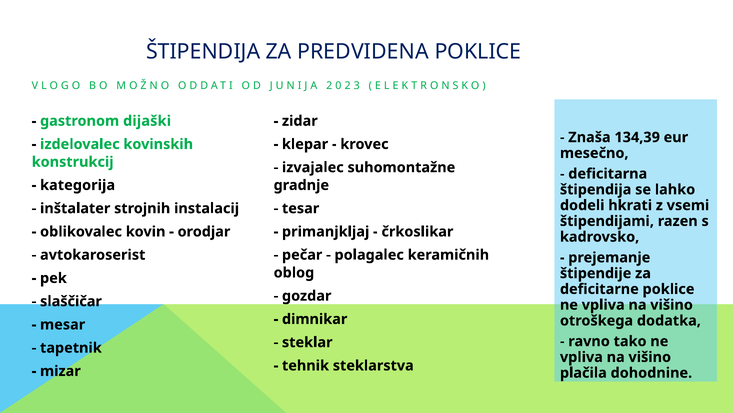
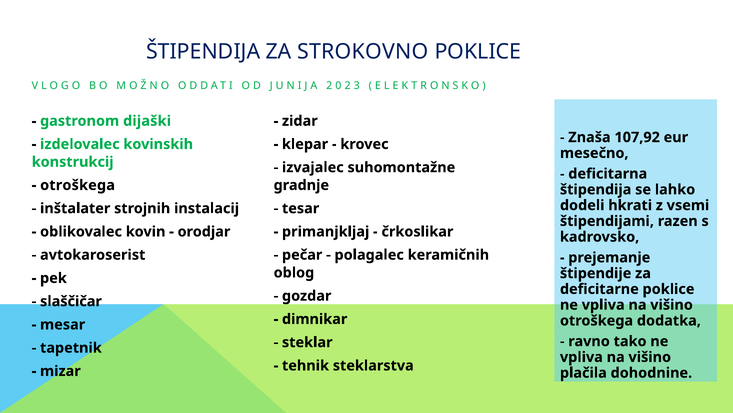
PREDVIDENA: PREDVIDENA -> STROKOVNO (363, 51)
134,39: 134,39 -> 107,92 (637, 137)
kategorija: kategorija -> otroškega (78, 185)
